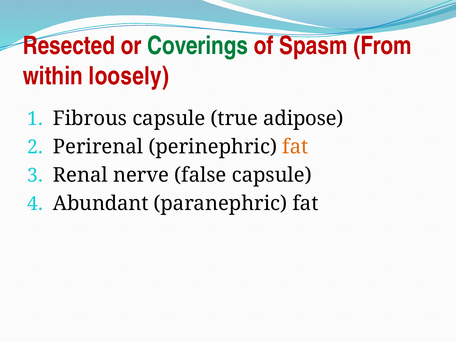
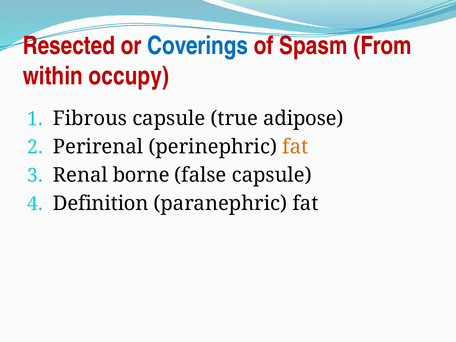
Coverings colour: green -> blue (198, 46)
loosely: loosely -> occupy (129, 76)
nerve: nerve -> borne (141, 175)
Abundant: Abundant -> Definition (101, 204)
